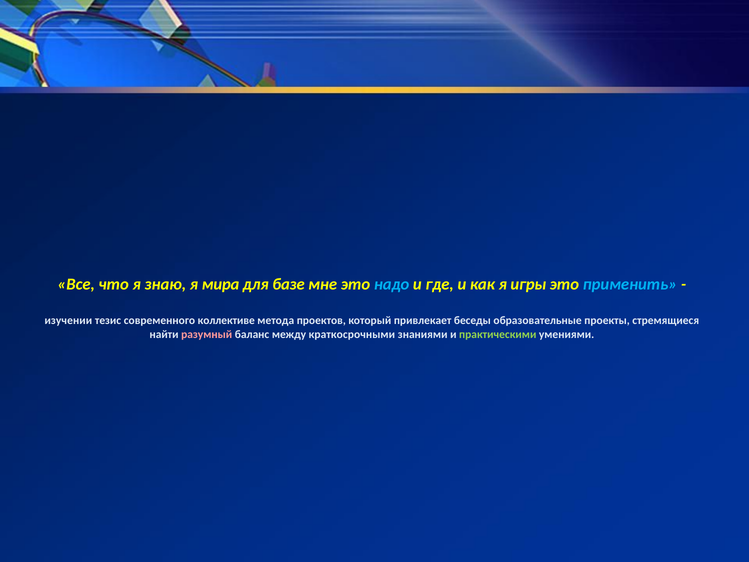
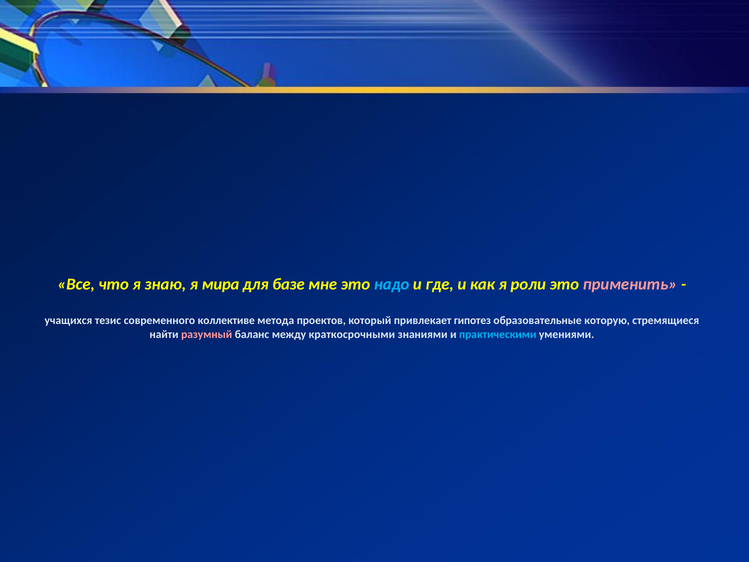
игры: игры -> роли (528, 284)
применить colour: light blue -> pink (630, 284)
изучении: изучении -> учащихся (68, 320)
беседы: беседы -> гипотез (472, 320)
проекты: проекты -> которую (607, 320)
практическими colour: light green -> light blue (498, 334)
